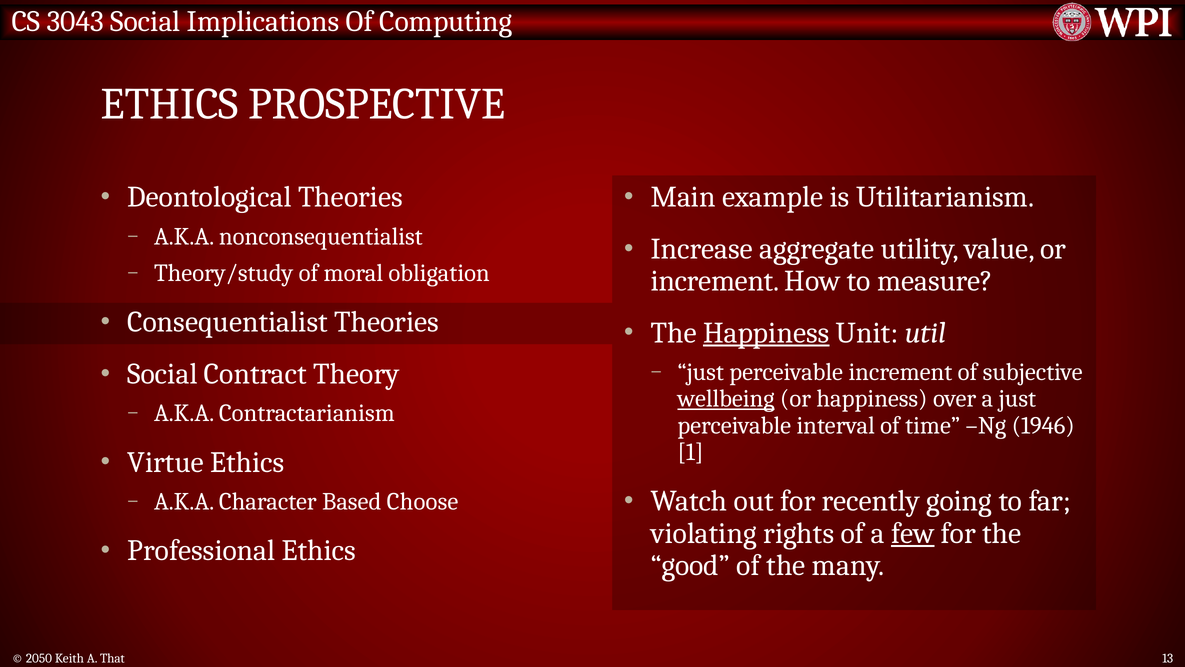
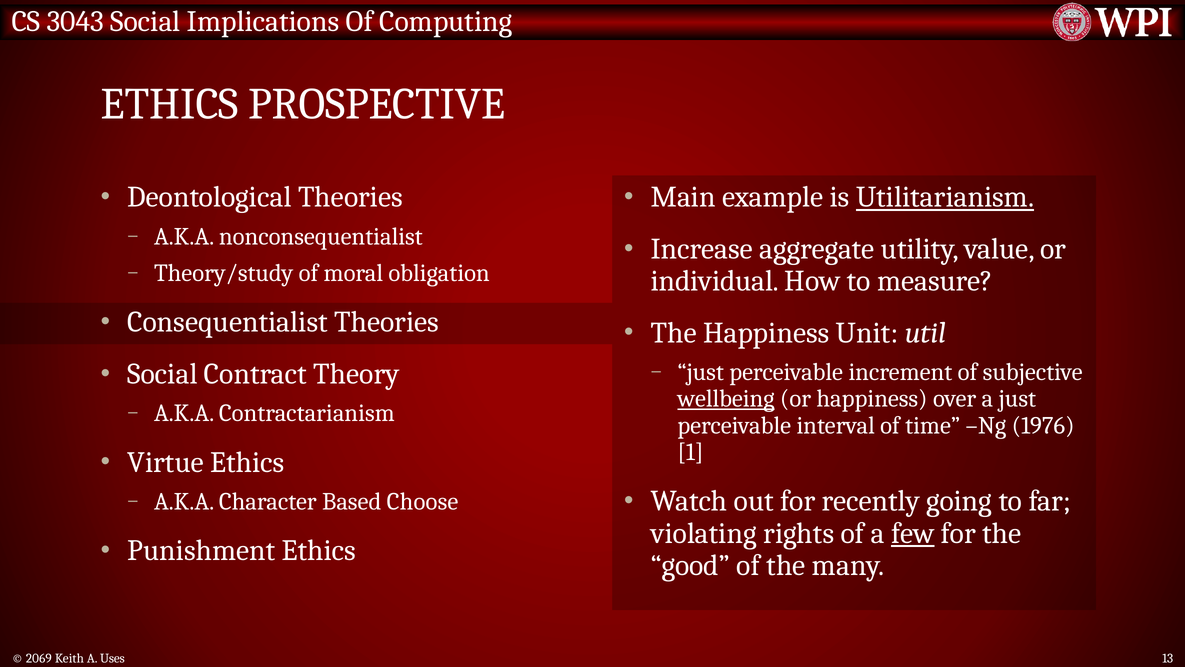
Utilitarianism underline: none -> present (945, 197)
increment: increment -> individual (715, 281)
Happiness underline: present -> none (766, 333)
1946: 1946 -> 1976 (1043, 425)
Professional: Professional -> Punishment (201, 550)
2050: 2050 -> 2069 (39, 658)
That: That -> Uses (112, 658)
